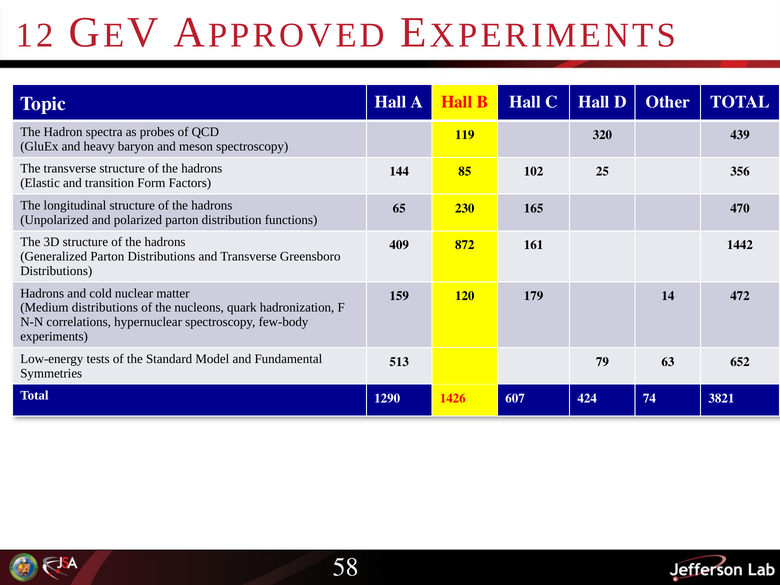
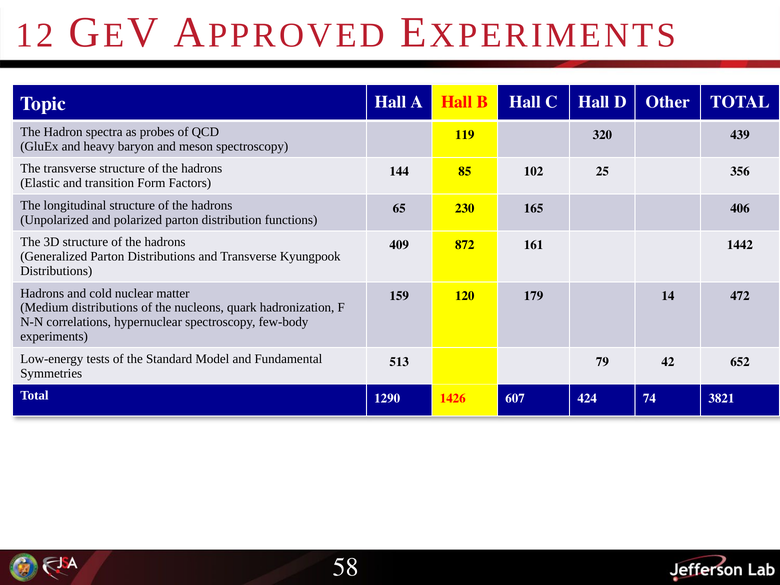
470: 470 -> 406 (740, 208)
Greensboro: Greensboro -> Kyungpook (310, 257)
63: 63 -> 42 (668, 362)
